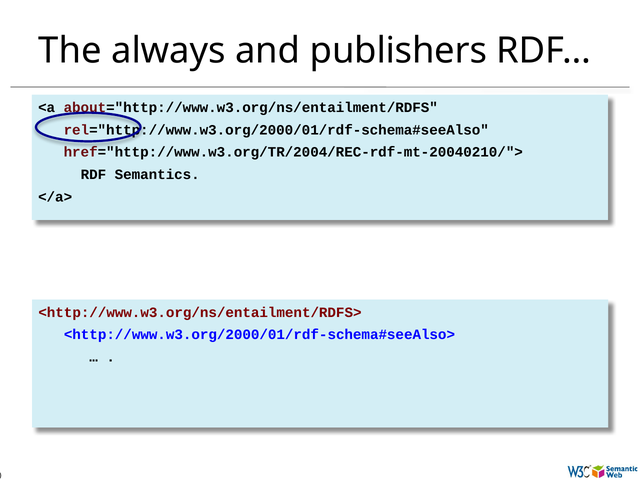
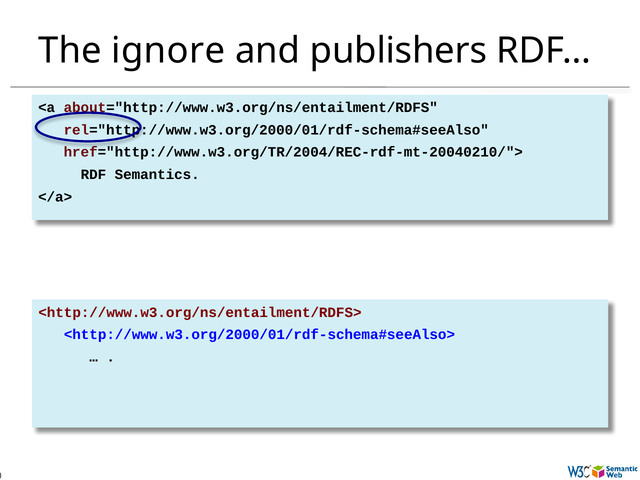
always: always -> ignore (168, 51)
